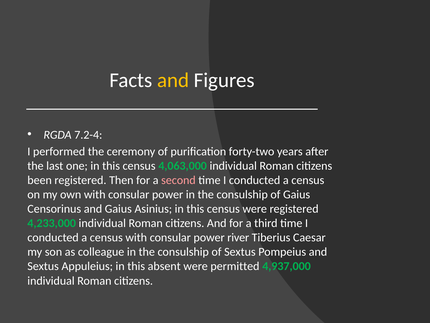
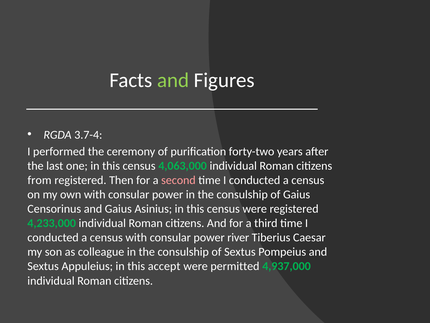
and colour: yellow -> light green (173, 80)
7.2-4: 7.2-4 -> 3.7-4 (88, 135)
been: been -> from (40, 180)
absent: absent -> accept (164, 266)
